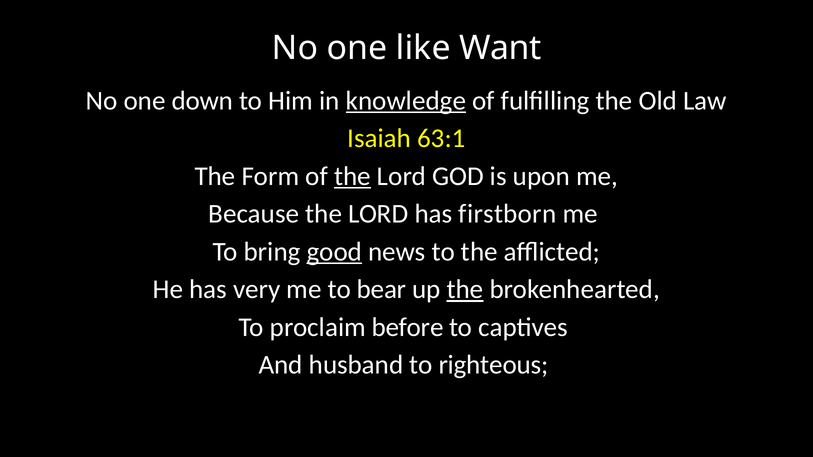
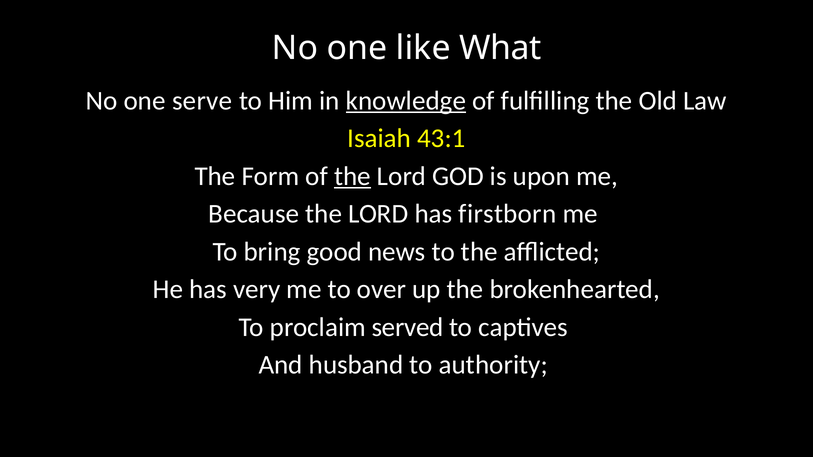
Want: Want -> What (500, 48)
down: down -> serve (202, 101)
63:1: 63:1 -> 43:1 (441, 139)
good underline: present -> none (334, 252)
bear: bear -> over (381, 290)
the underline: present -> none (465, 290)
before: before -> served (408, 327)
righteous: righteous -> authority (493, 365)
